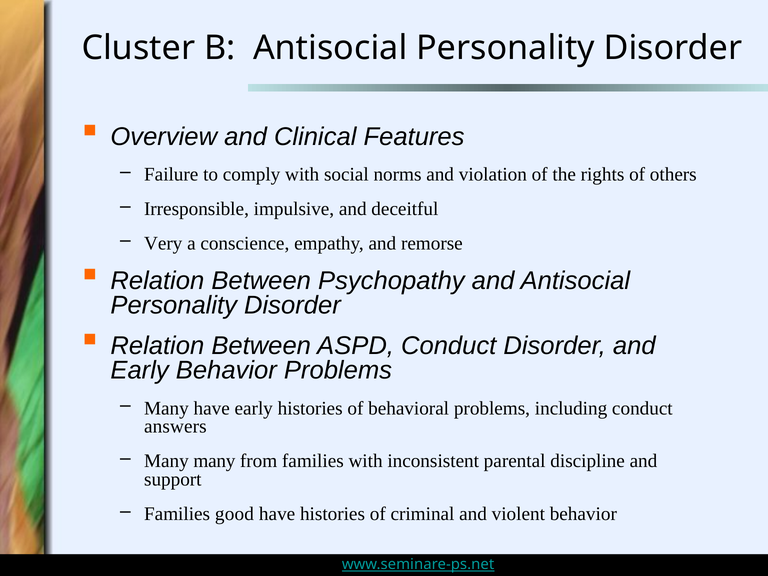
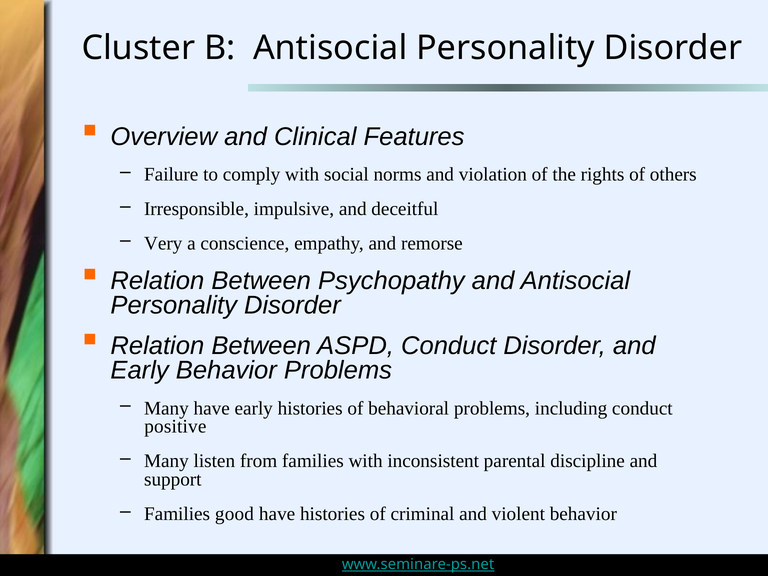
answers: answers -> positive (175, 427)
Many many: many -> listen (214, 461)
